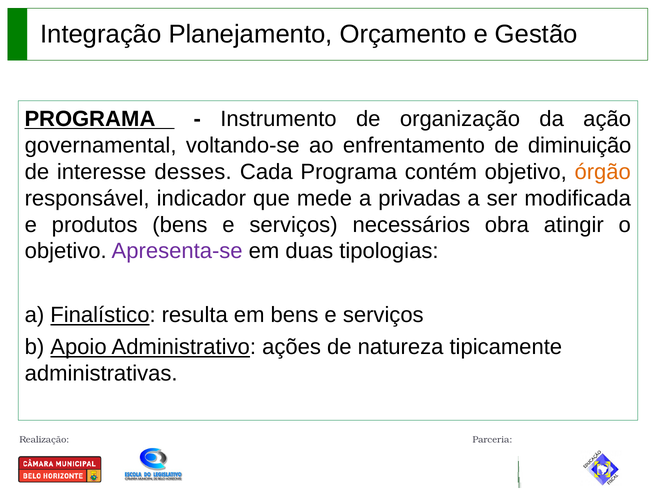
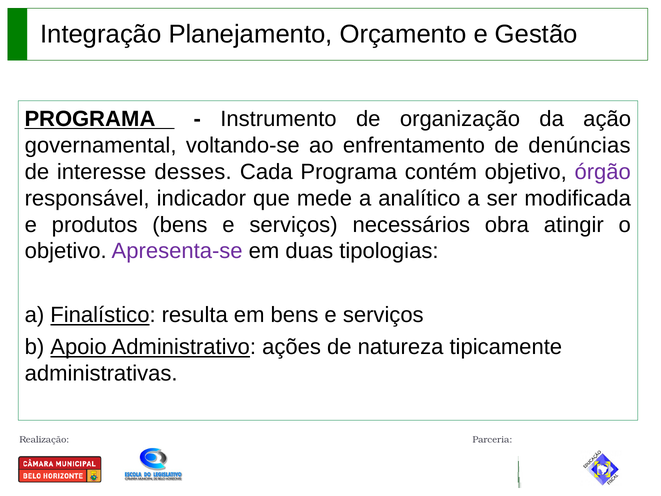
diminuição: diminuição -> denúncias (579, 145)
órgão colour: orange -> purple (603, 172)
privadas: privadas -> analítico (419, 198)
